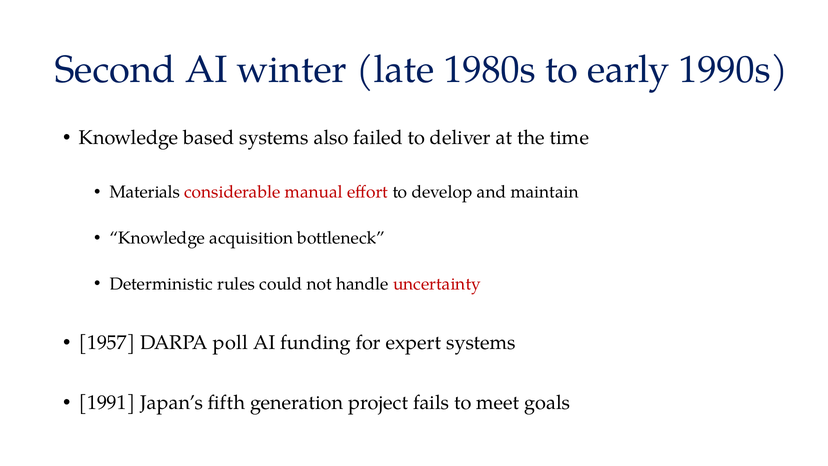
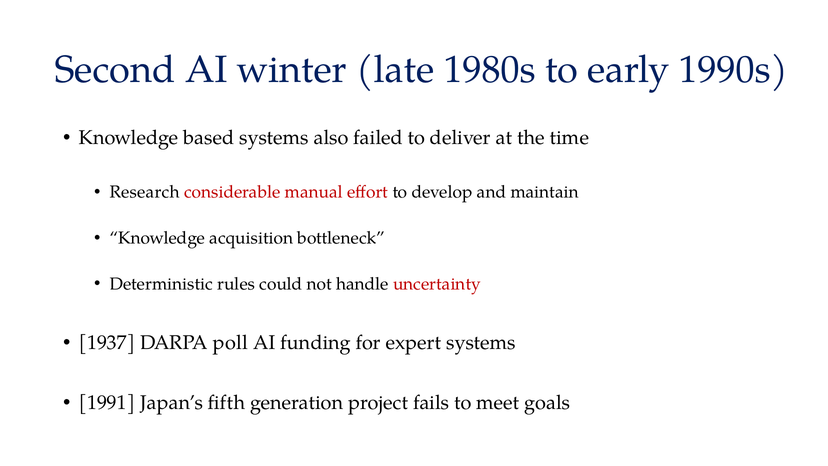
Materials: Materials -> Research (145, 192)
1957: 1957 -> 1937 (107, 342)
